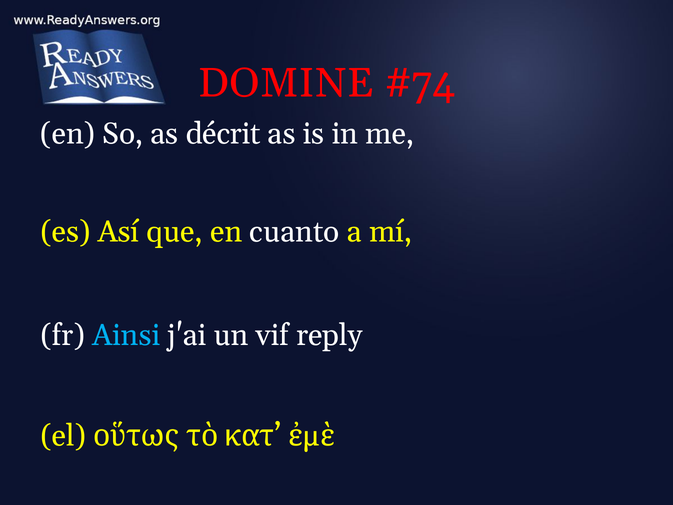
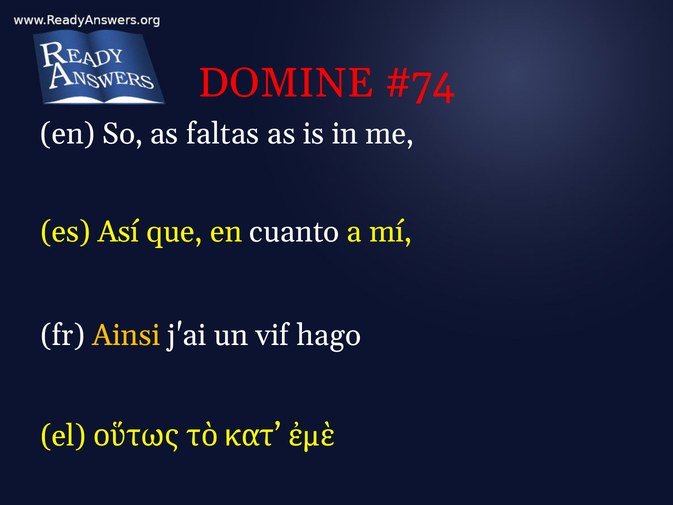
décrit: décrit -> faltas (223, 134)
Ainsi colour: light blue -> yellow (126, 335)
reply: reply -> hago (329, 335)
